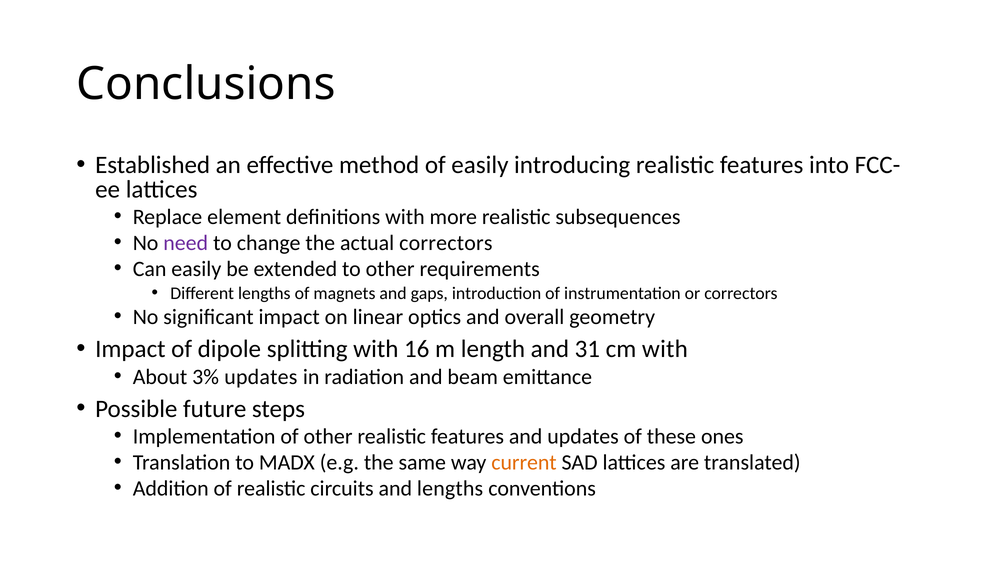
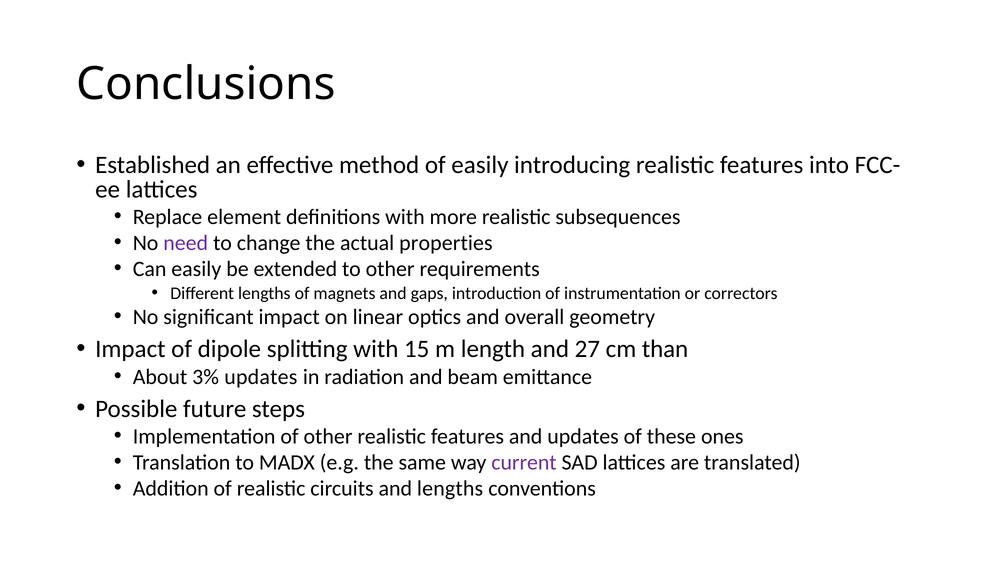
actual correctors: correctors -> properties (446, 243)
16: 16 -> 15 (417, 349)
31: 31 -> 27 (587, 349)
cm with: with -> than (665, 349)
current colour: orange -> purple (524, 462)
